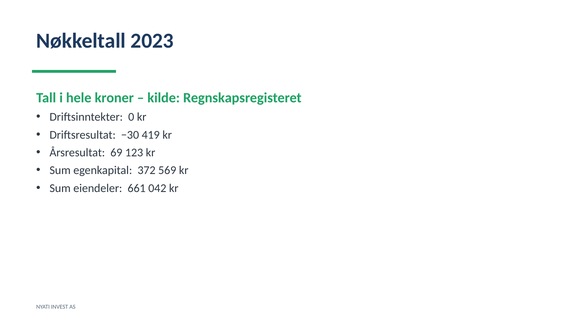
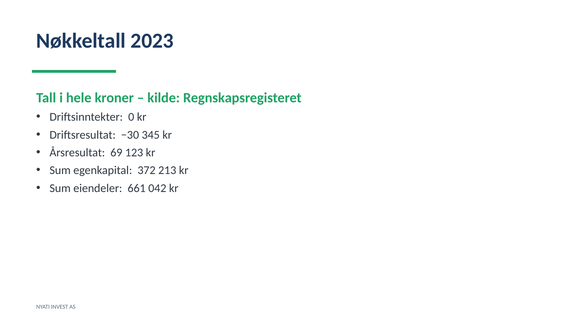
419: 419 -> 345 (151, 135)
569: 569 -> 213 (167, 170)
